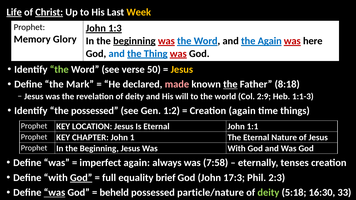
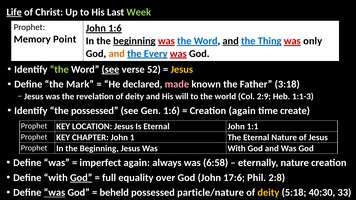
Christ underline: present -> none (49, 12)
Week colour: yellow -> light green (139, 12)
John 1:3: 1:3 -> 1:6 (115, 28)
Glory: Glory -> Point (65, 39)
and underline: none -> present (231, 41)
the Again: Again -> Thing (270, 41)
here: here -> only (313, 41)
and colour: blue -> orange (117, 54)
Thing: Thing -> Every (156, 54)
see underline: none -> present (110, 70)
50: 50 -> 52 (154, 70)
the underline: present -> none (230, 84)
8:18: 8:18 -> 3:18 (287, 84)
Gen 1:2: 1:2 -> 1:6 (172, 111)
things: things -> create (295, 111)
7:58: 7:58 -> 6:58 (216, 163)
eternally tenses: tenses -> nature (295, 163)
brief: brief -> over (166, 178)
17:3: 17:3 -> 17:6 (234, 178)
2:3: 2:3 -> 2:8 (277, 178)
deity colour: light green -> yellow (268, 193)
16:30: 16:30 -> 40:30 (322, 193)
